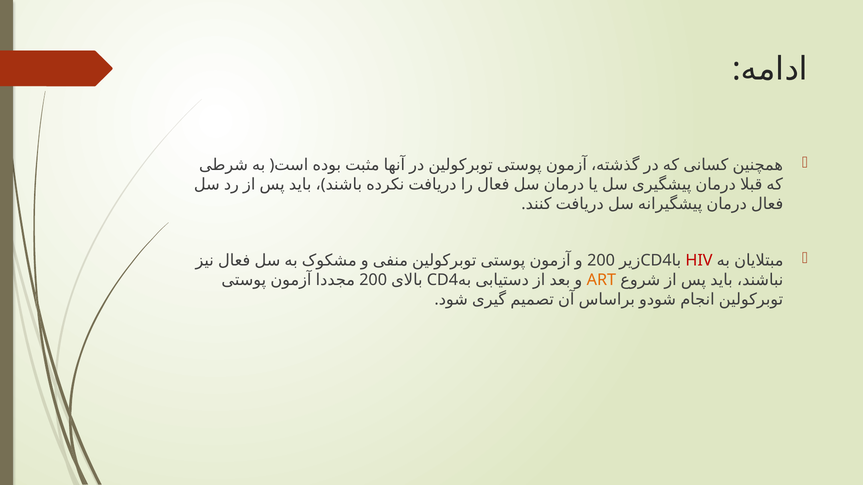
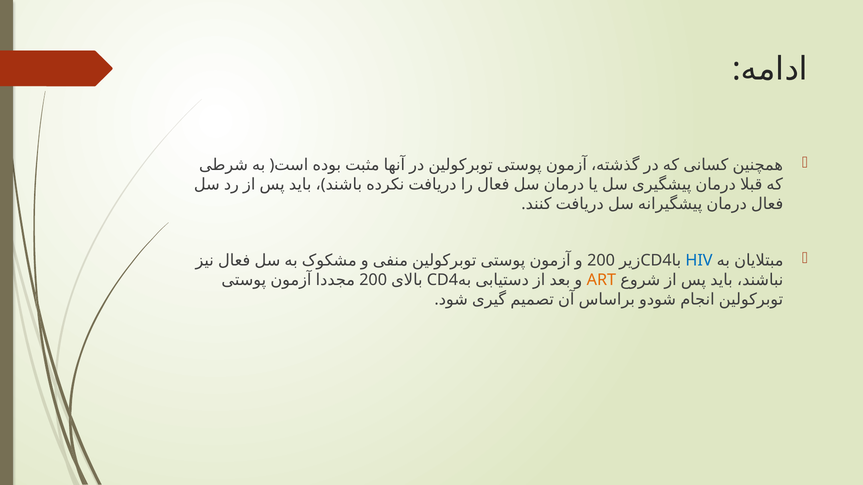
HIV colour: red -> blue (699, 261)
